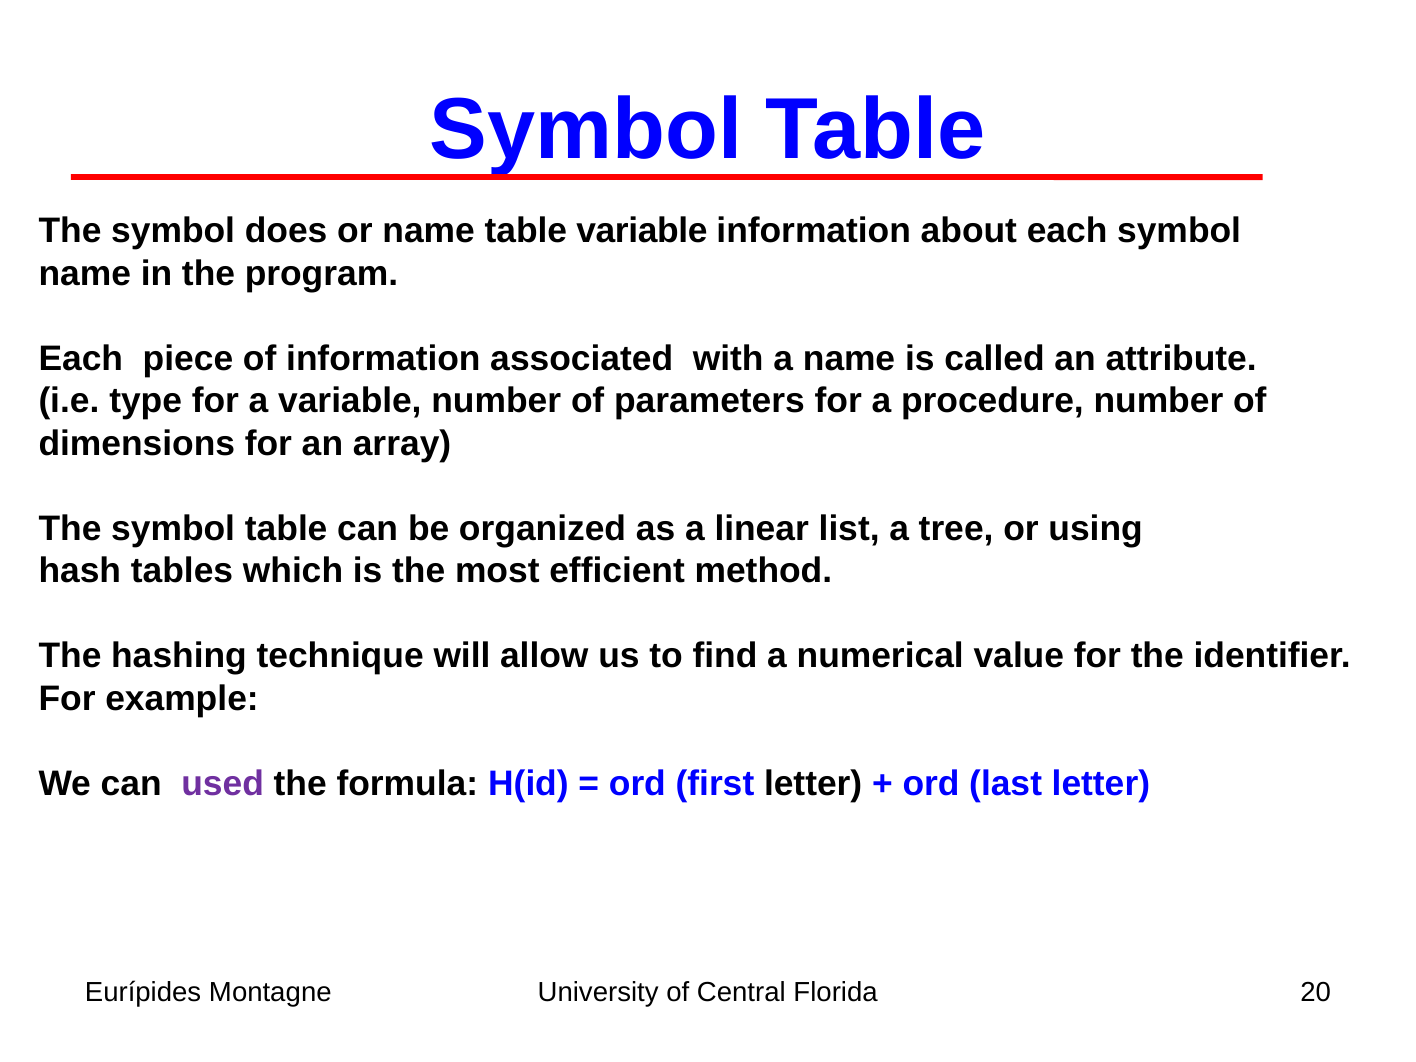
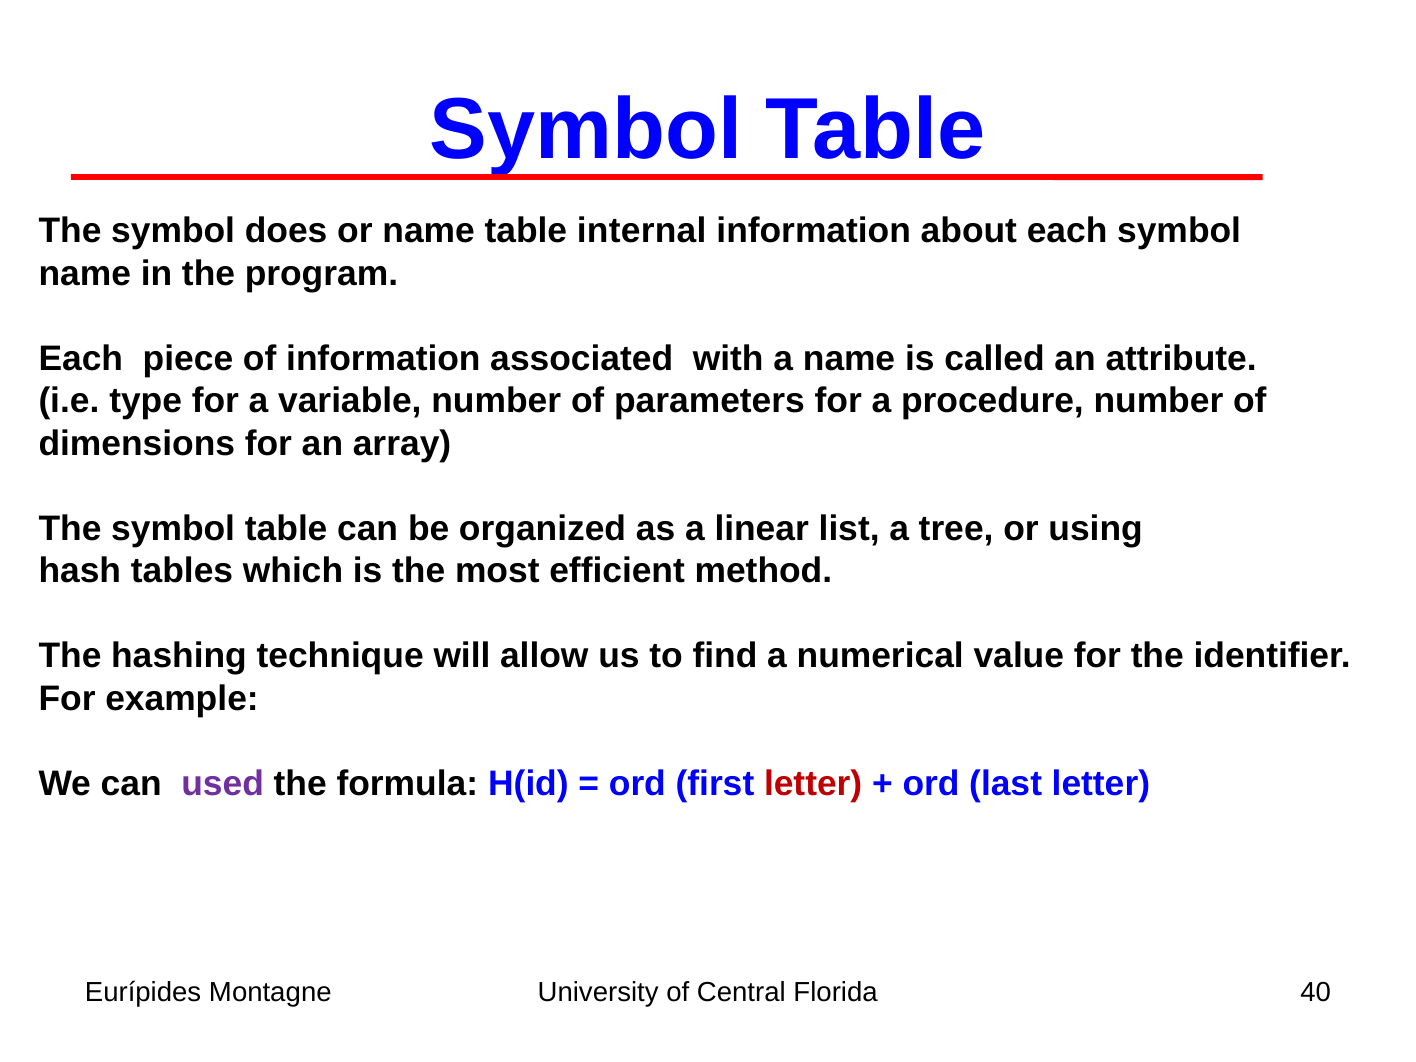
table variable: variable -> internal (642, 231)
letter colour: black -> red (813, 783)
20: 20 -> 40 (1316, 993)
